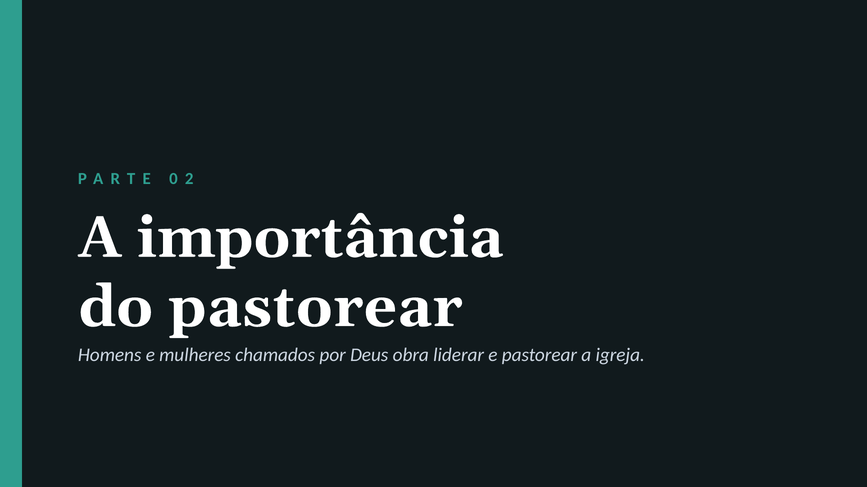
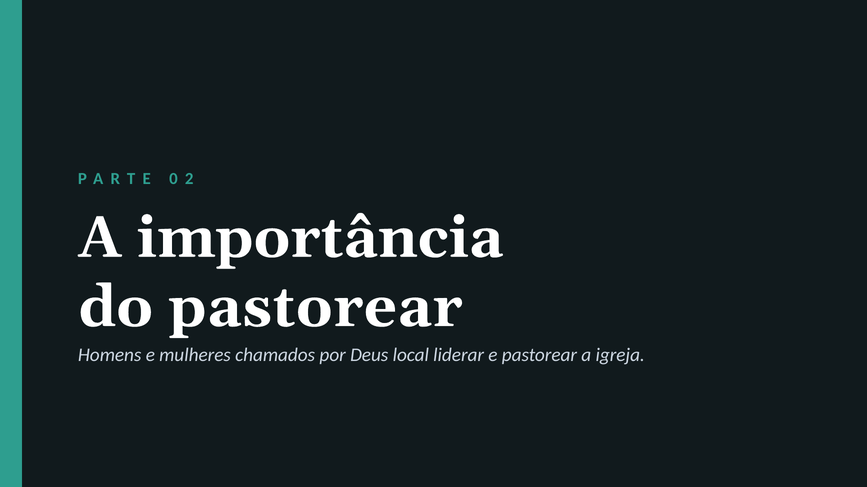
obra: obra -> local (411, 355)
